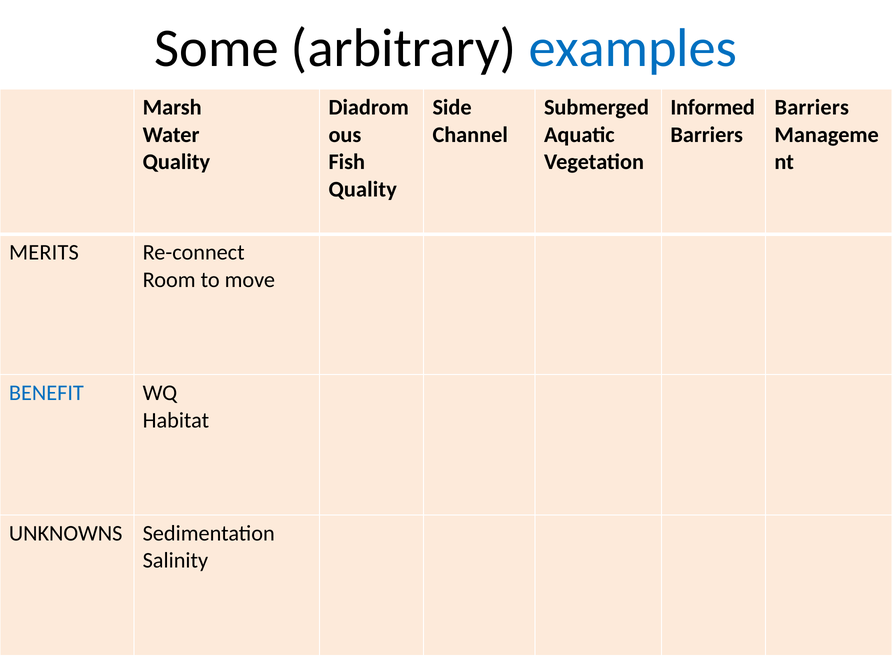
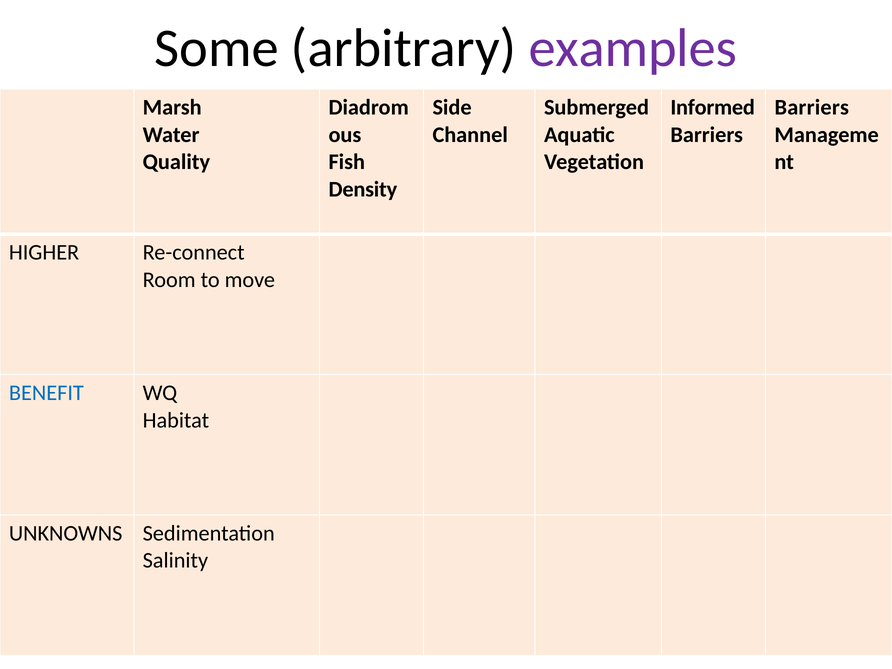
examples colour: blue -> purple (633, 48)
Quality: Quality -> Density (363, 189)
MERITS: MERITS -> HIGHER (44, 253)
